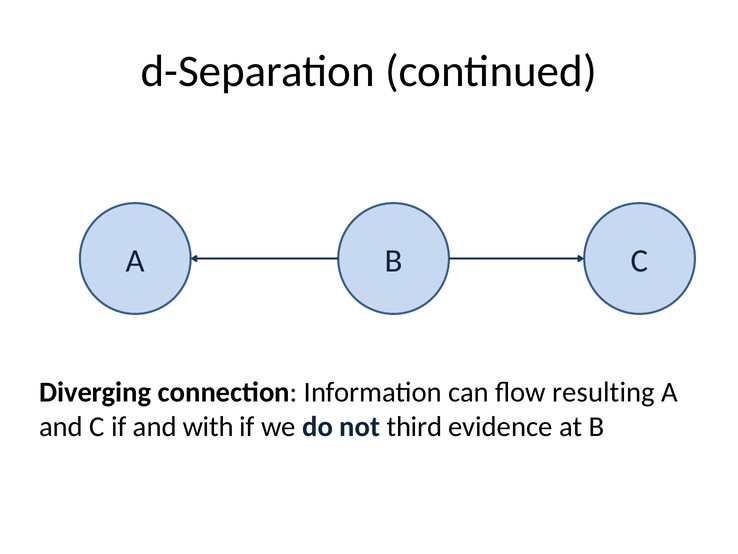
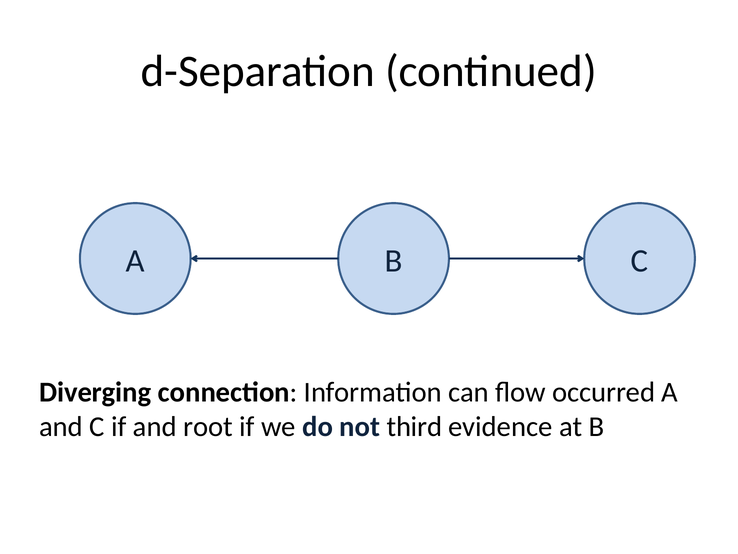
resulting: resulting -> occurred (604, 392)
with: with -> root (208, 426)
